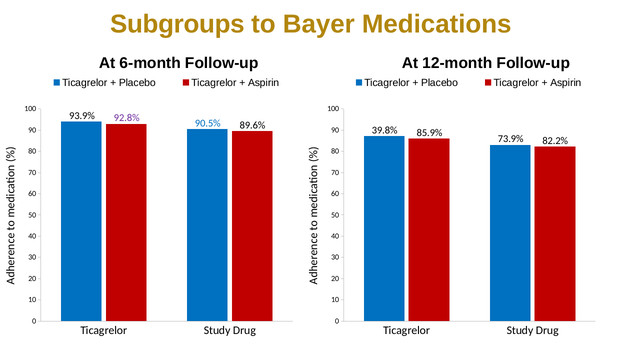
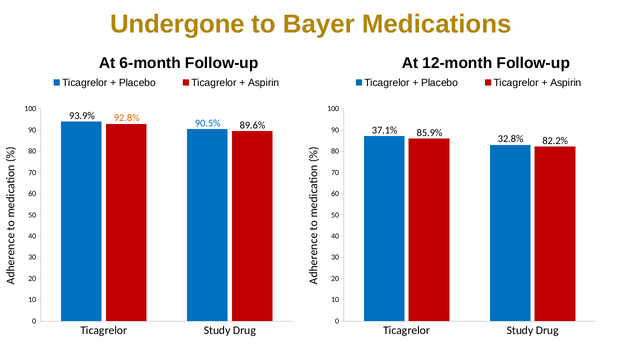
Subgroups: Subgroups -> Undergone (177, 24)
92.8% colour: purple -> orange (127, 118)
39.8%: 39.8% -> 37.1% (385, 130)
73.9%: 73.9% -> 32.8% (511, 139)
